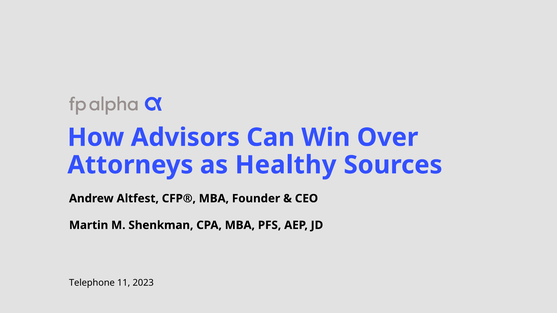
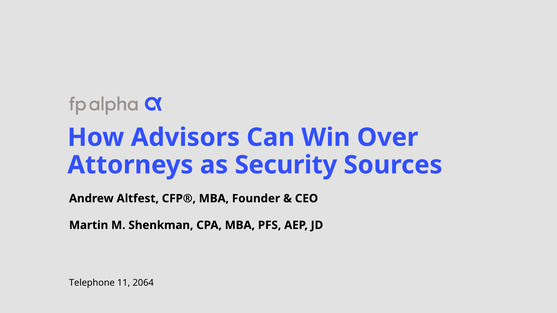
Healthy: Healthy -> Security (286, 165)
2023: 2023 -> 2064 (143, 283)
